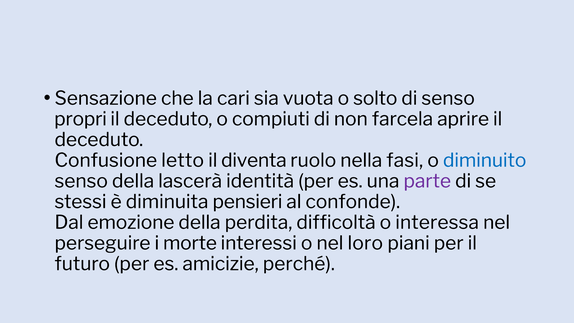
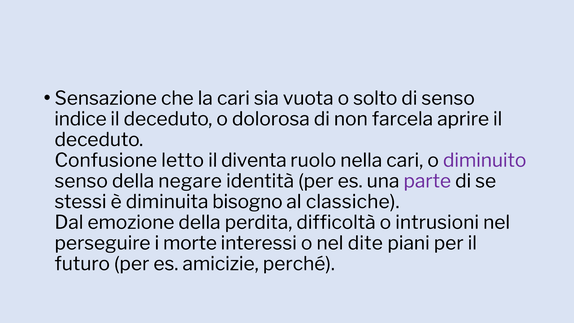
propri: propri -> indice (81, 119)
compiuti: compiuti -> dolorosa (271, 119)
nella fasi: fasi -> cari (405, 160)
diminuito colour: blue -> purple (485, 160)
lascerà: lascerà -> negare (190, 181)
pensieri: pensieri -> bisogno (247, 202)
confonde: confonde -> classiche (353, 202)
interessa: interessa -> intrusioni (437, 222)
loro: loro -> dite (365, 243)
